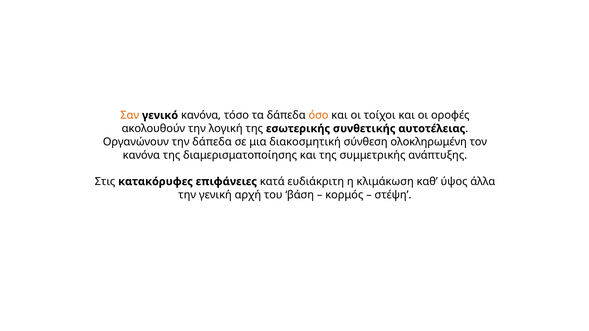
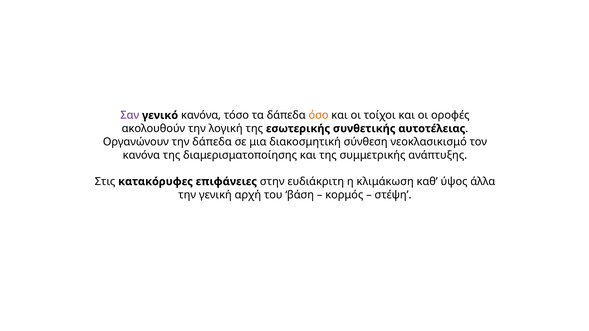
Σαν colour: orange -> purple (130, 115)
ολοκληρωμένη: ολοκληρωμένη -> νεοκλασικισμό (429, 142)
κατά: κατά -> στην (272, 182)
